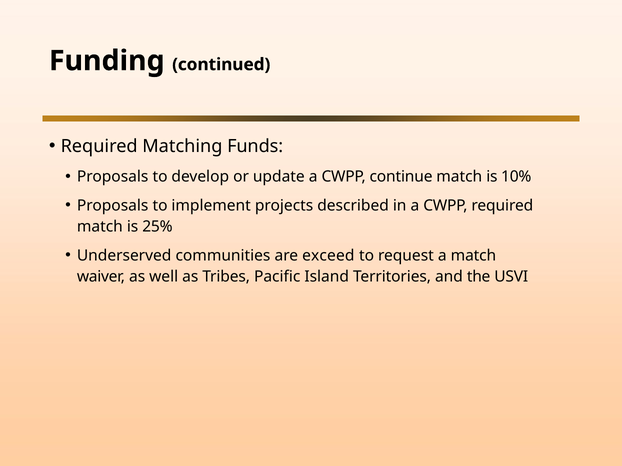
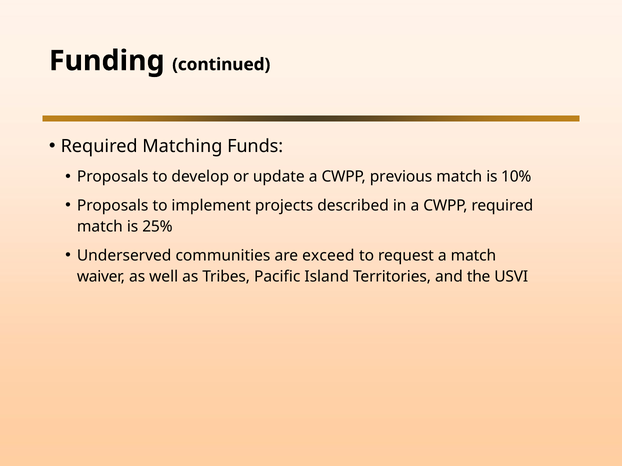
continue: continue -> previous (401, 177)
